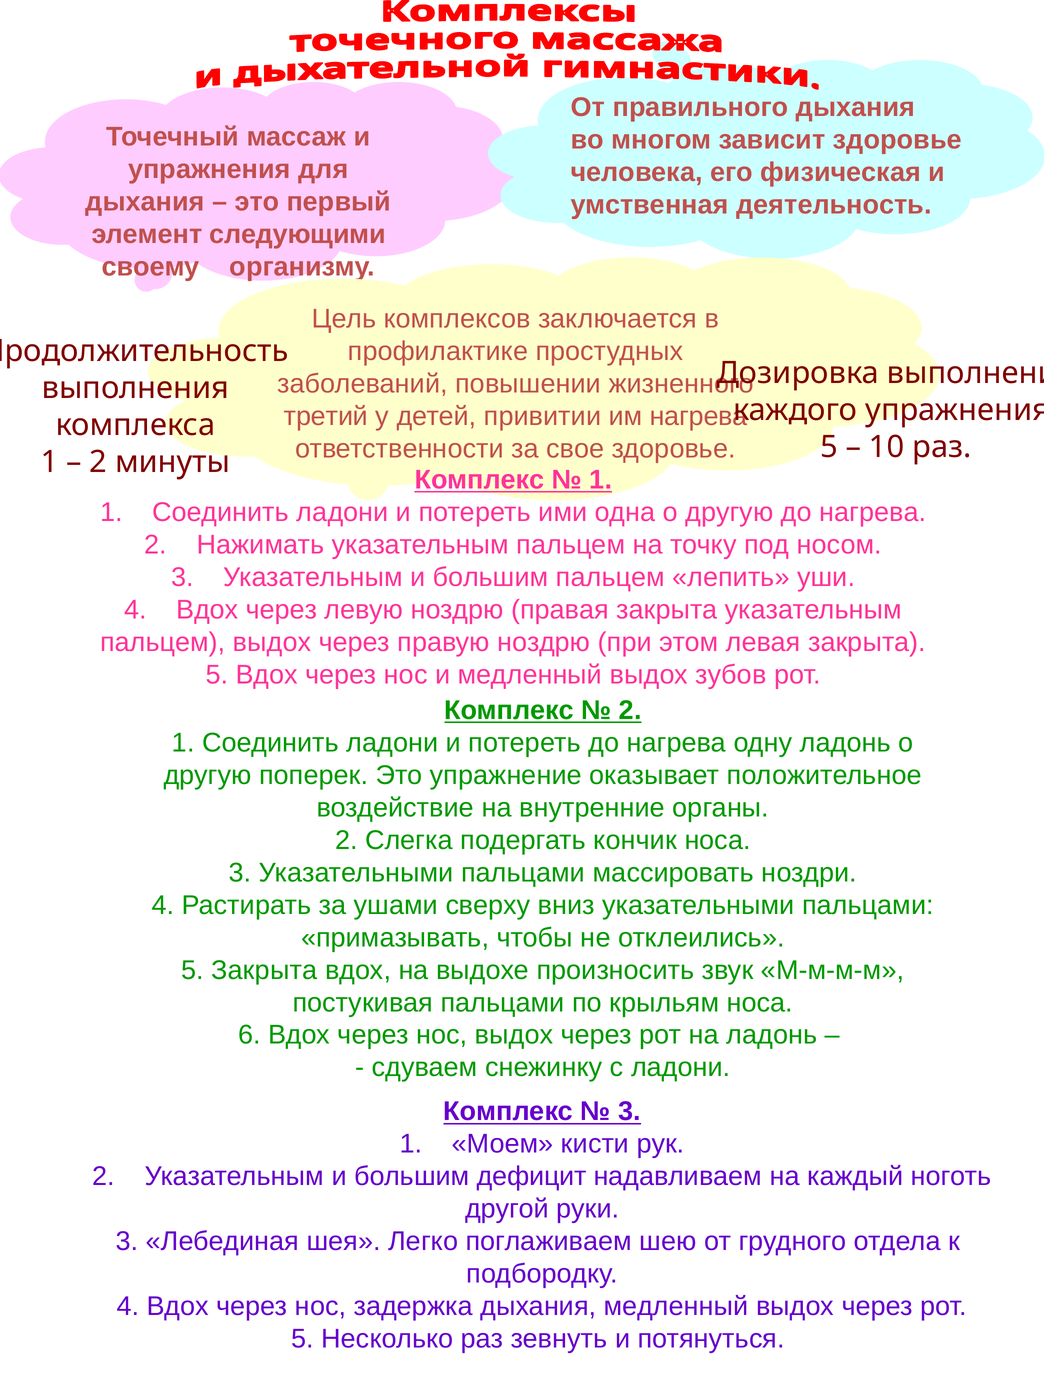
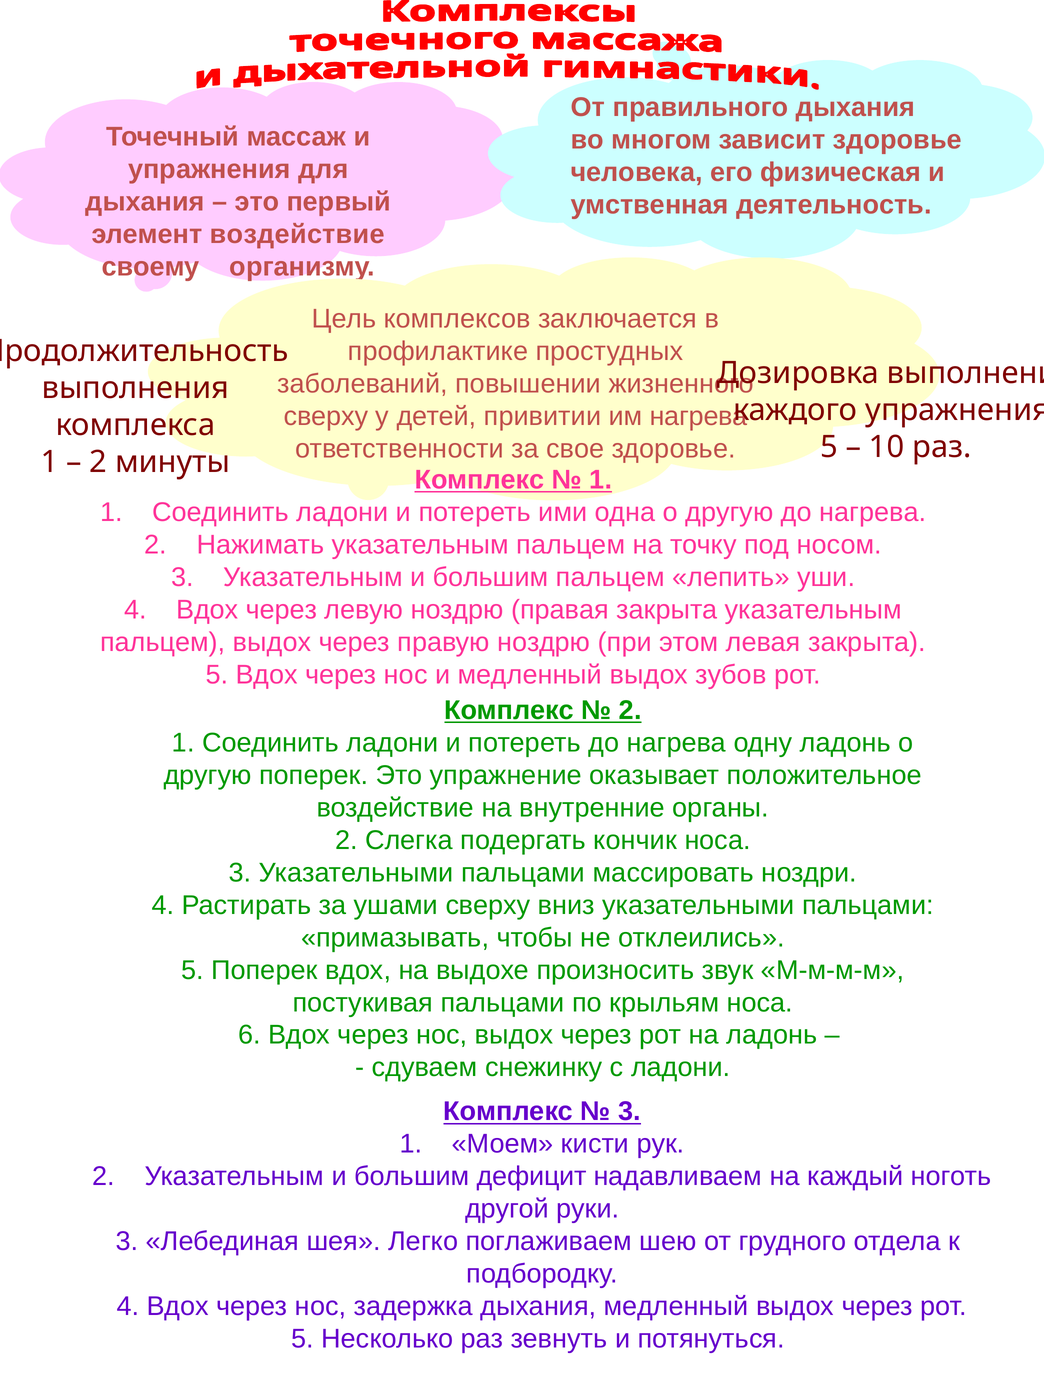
элемент следующими: следующими -> воздействие (297, 234)
третий: третий -> сверху (326, 416)
5 Закрыта: Закрыта -> Поперек (264, 970)
